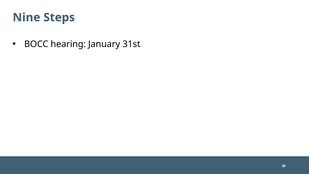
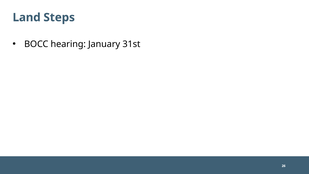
Nine: Nine -> Land (27, 17)
